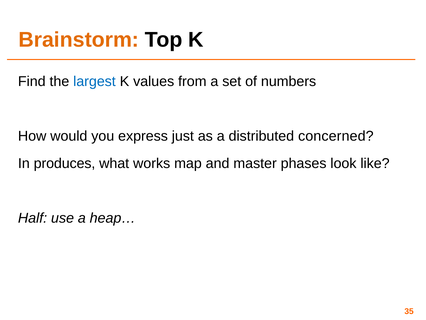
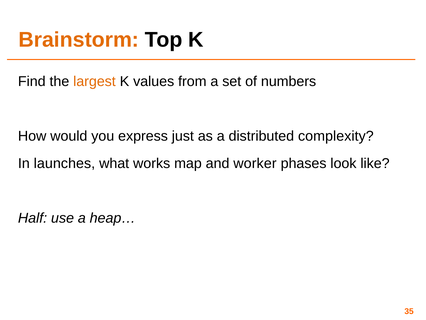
largest colour: blue -> orange (94, 81)
concerned: concerned -> complexity (336, 136)
produces: produces -> launches (64, 163)
master: master -> worker (255, 163)
